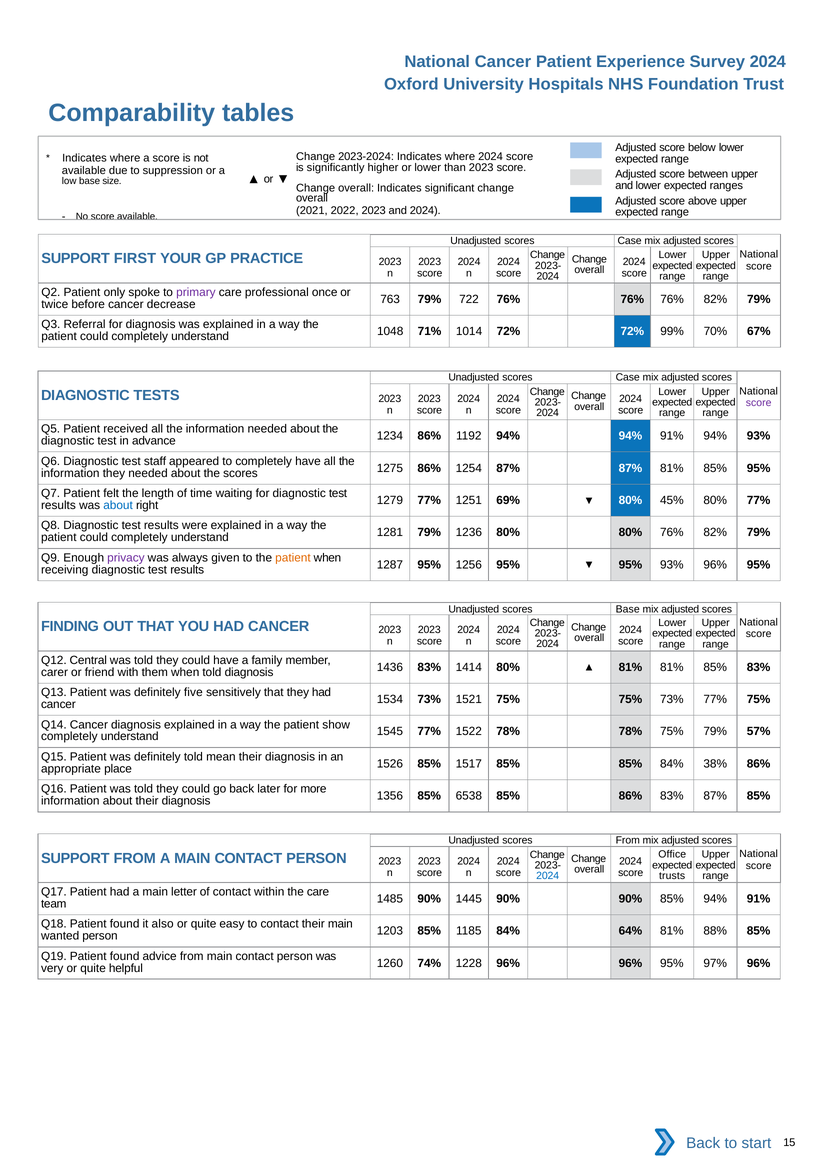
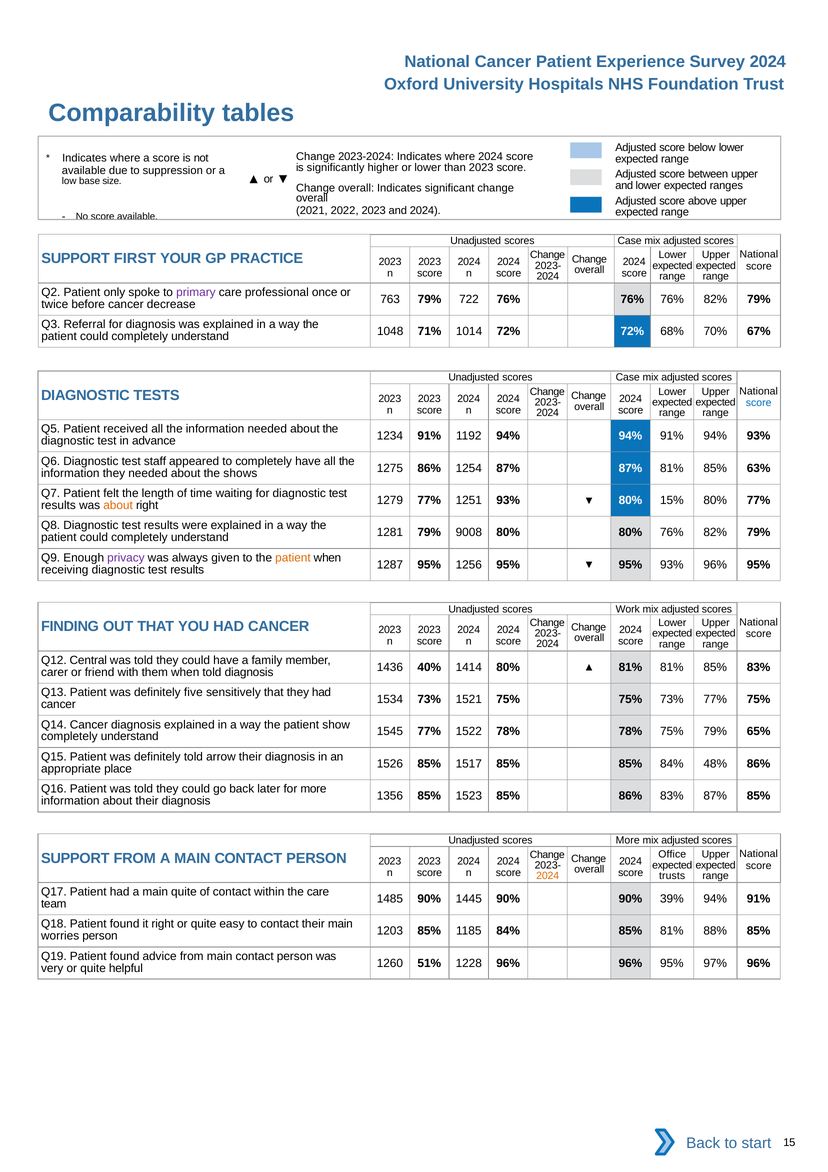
99%: 99% -> 68% (672, 331)
score colour: purple -> blue (759, 403)
1234 86%: 86% -> 91% (429, 436)
the scores: scores -> shows (240, 473)
85% 95%: 95% -> 63% (759, 468)
about colour: blue -> orange (118, 505)
1251 69%: 69% -> 93% (508, 500)
45%: 45% -> 15% (672, 500)
1236: 1236 -> 9008 (469, 532)
scores Base: Base -> Work (628, 609)
1436 83%: 83% -> 40% (429, 667)
57%: 57% -> 65% (759, 731)
mean: mean -> arrow (221, 757)
38%: 38% -> 48% (715, 764)
6538: 6538 -> 1523 (469, 796)
scores From: From -> More (628, 840)
2024 colour: blue -> orange (548, 875)
main letter: letter -> quite (184, 892)
90% 85%: 85% -> 39% (672, 899)
it also: also -> right (163, 924)
wanted: wanted -> worries (60, 936)
84% 64%: 64% -> 85% (630, 931)
74%: 74% -> 51% (429, 963)
